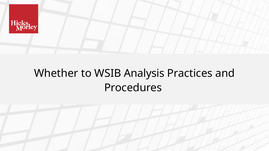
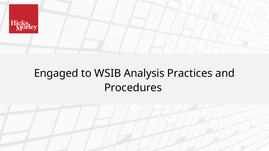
Whether: Whether -> Engaged (56, 74)
